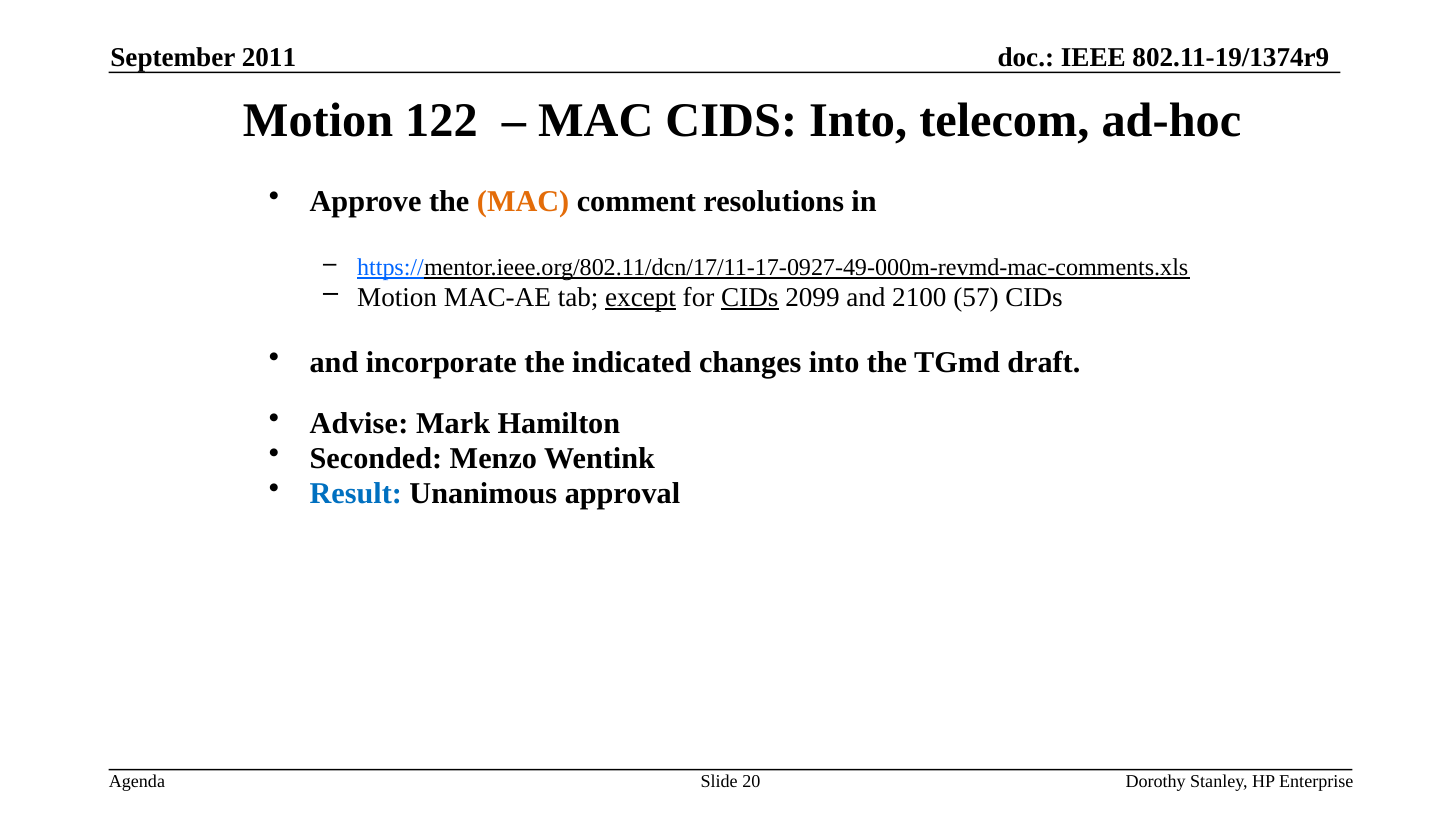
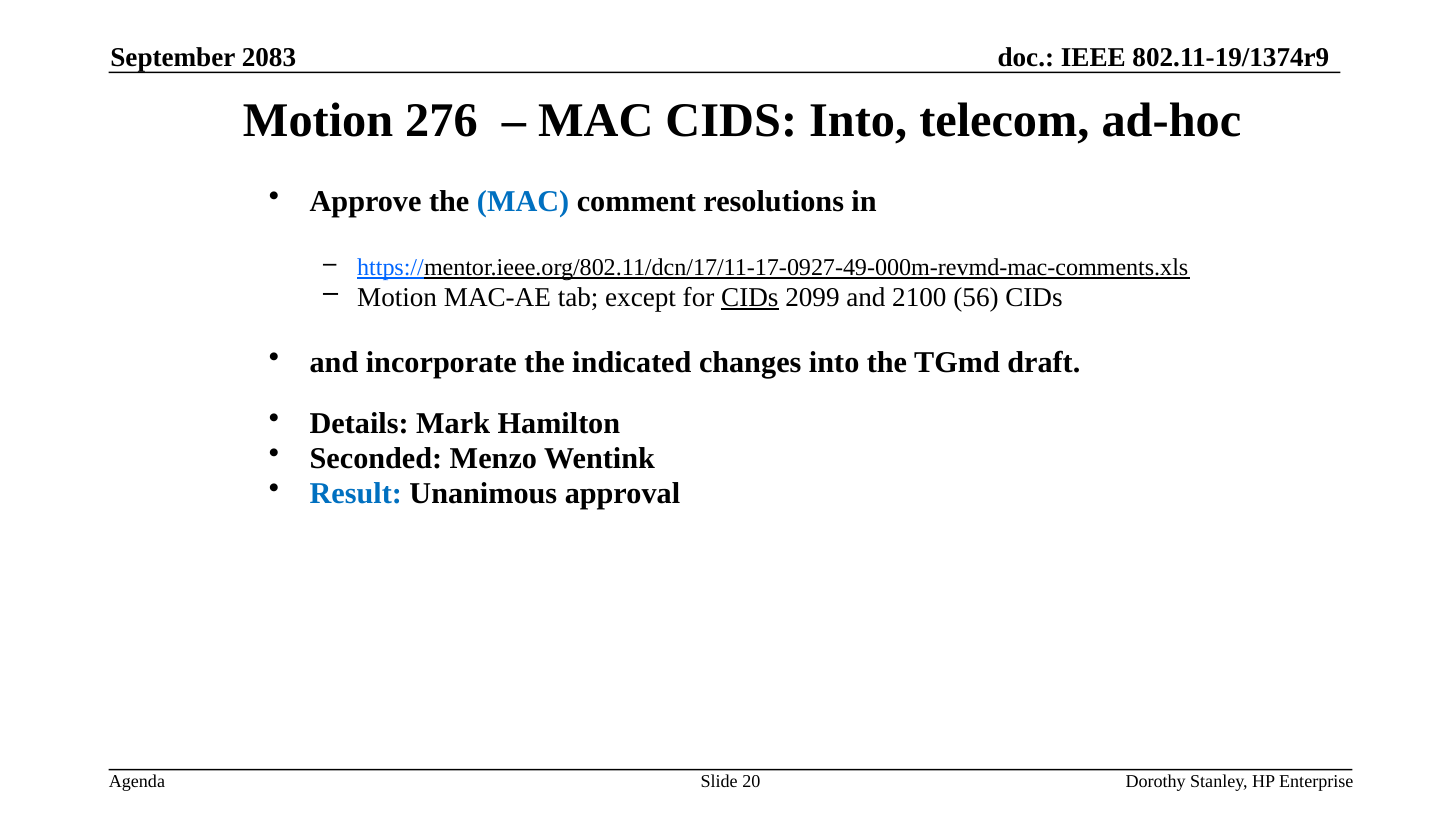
2011: 2011 -> 2083 (269, 58)
122: 122 -> 276 (441, 121)
MAC colour: orange -> blue (523, 201)
except underline: present -> none (641, 297)
57: 57 -> 56 (976, 297)
Advise: Advise -> Details (359, 423)
